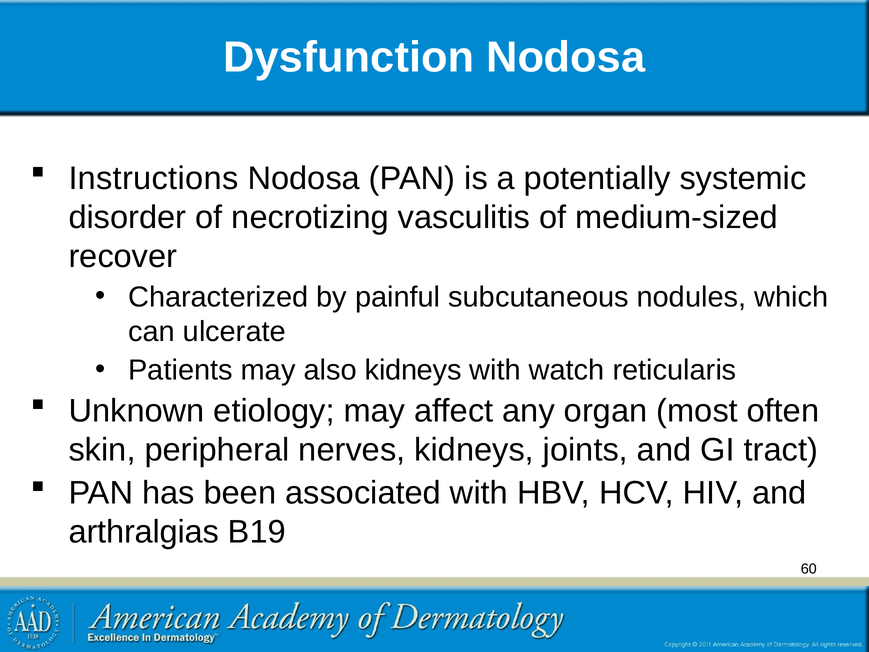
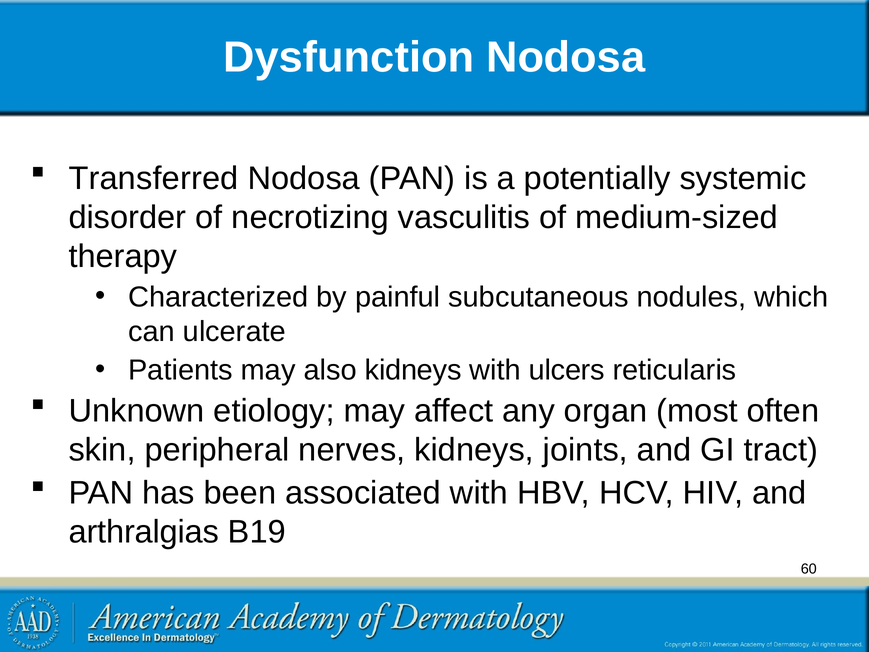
Instructions: Instructions -> Transferred (154, 178)
recover: recover -> therapy (123, 257)
watch: watch -> ulcers (567, 370)
